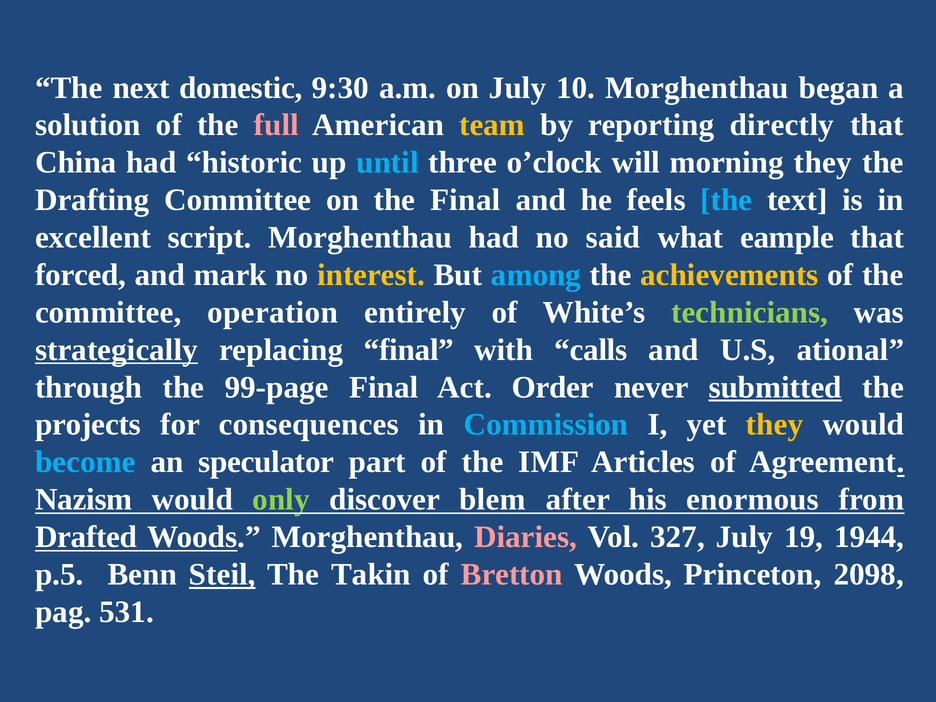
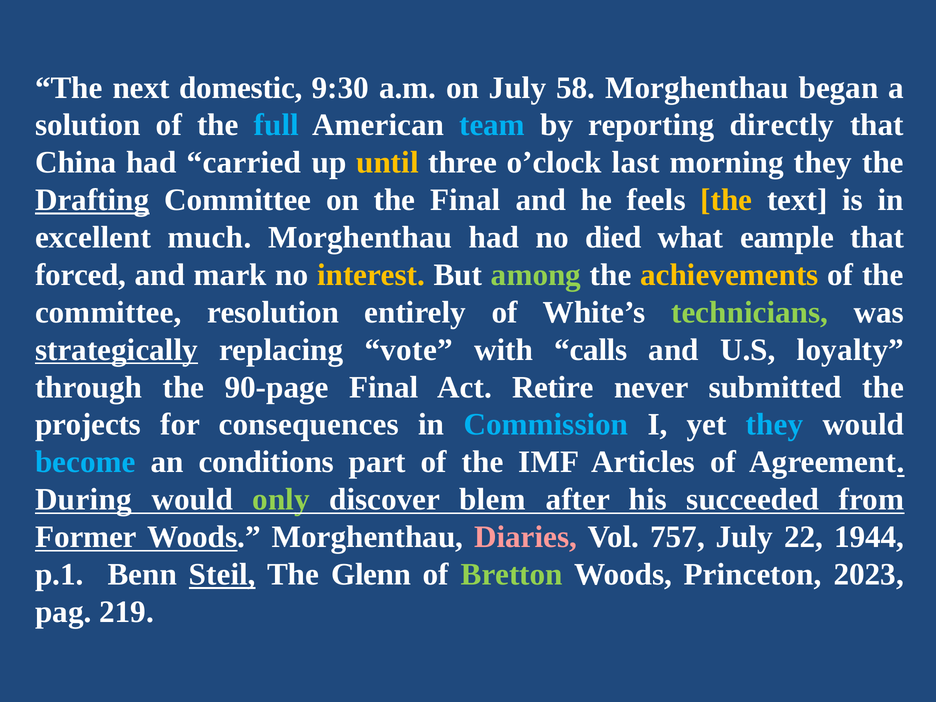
10: 10 -> 58 (576, 88)
full colour: pink -> light blue (276, 125)
team colour: yellow -> light blue (492, 125)
historic: historic -> carried (244, 163)
until colour: light blue -> yellow (387, 163)
will: will -> last (636, 163)
Drafting underline: none -> present (92, 200)
the colour: light blue -> yellow (726, 200)
script: script -> much (210, 237)
said: said -> died (613, 237)
among colour: light blue -> light green (536, 275)
operation: operation -> resolution (273, 312)
replacing final: final -> vote (409, 350)
ational: ational -> loyalty (850, 350)
99-page: 99-page -> 90-page (277, 387)
Order: Order -> Retire (553, 387)
submitted underline: present -> none (775, 387)
they colour: yellow -> light blue (775, 425)
speculator: speculator -> conditions (266, 462)
Nazism: Nazism -> During (83, 500)
enormous: enormous -> succeeded (753, 500)
Drafted: Drafted -> Former (86, 537)
327: 327 -> 757 (678, 537)
19: 19 -> 22 (804, 537)
p.5: p.5 -> p.1 (59, 574)
Takin: Takin -> Glenn (371, 574)
Bretton colour: pink -> light green (512, 574)
2098: 2098 -> 2023 (869, 574)
531: 531 -> 219 (127, 612)
